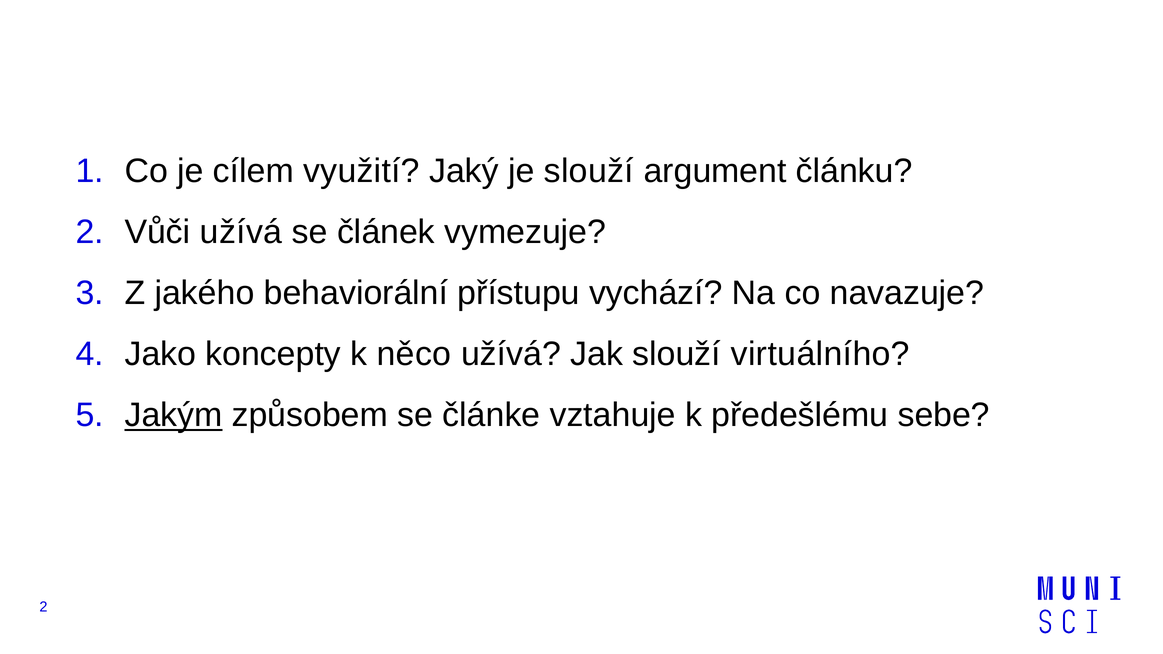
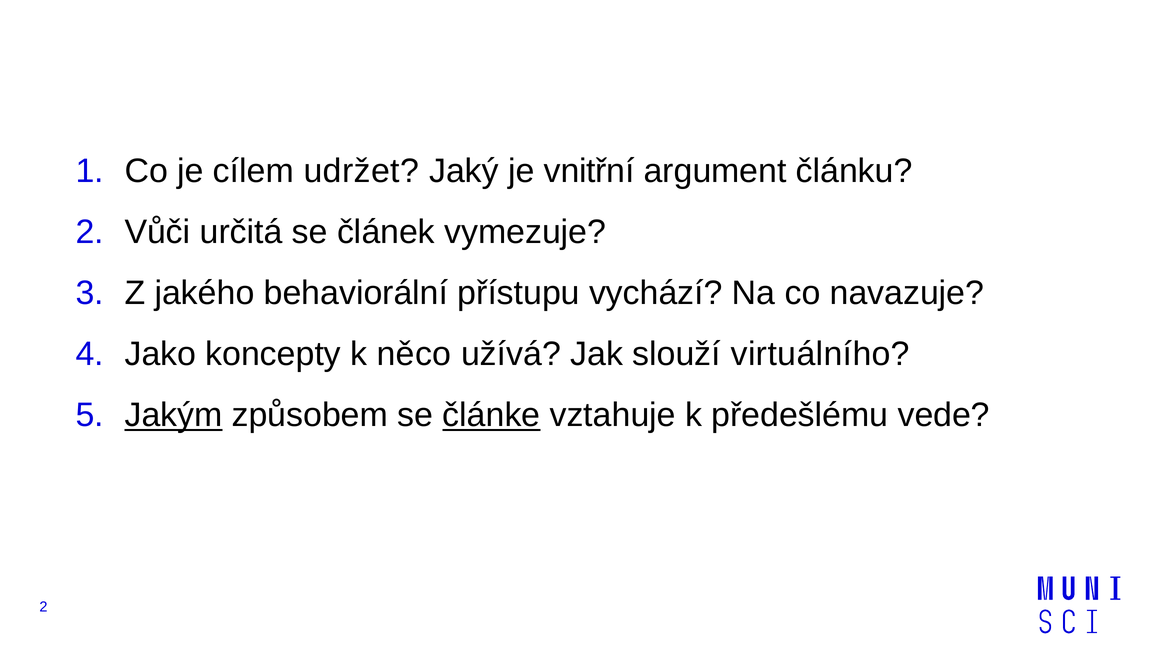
využití: využití -> udržet (361, 171)
je slouží: slouží -> vnitřní (589, 171)
Vůči užívá: užívá -> určitá (241, 232)
článke underline: none -> present (491, 415)
sebe: sebe -> vede (944, 415)
